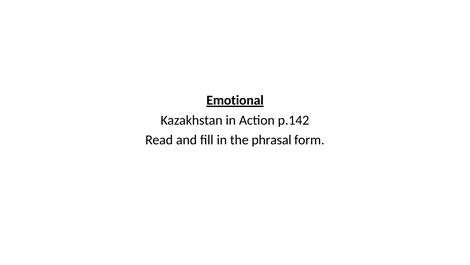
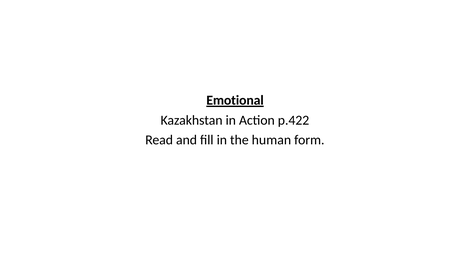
p.142: p.142 -> p.422 (294, 120)
phrasal: phrasal -> human (271, 140)
